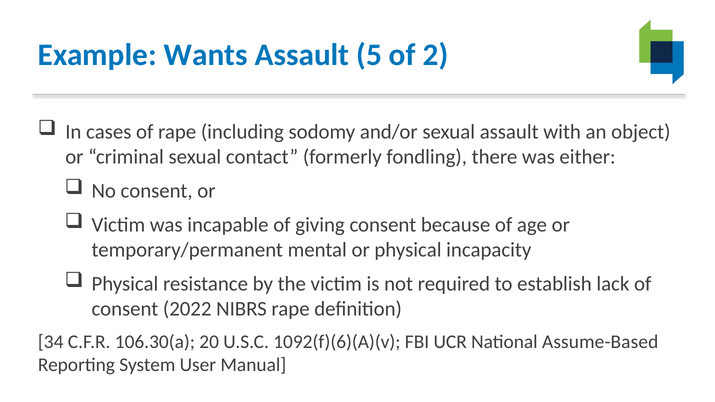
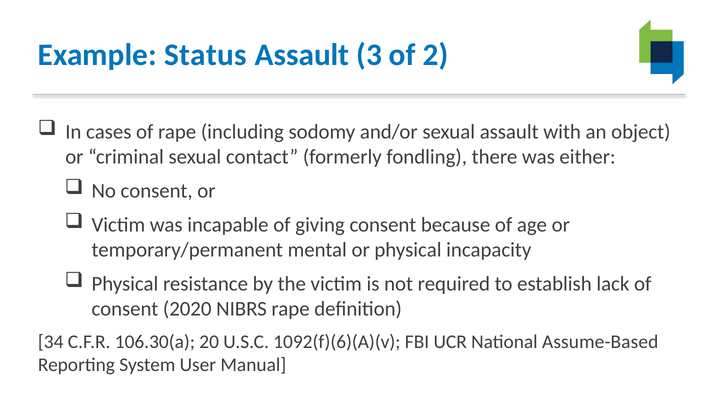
Wants: Wants -> Status (206, 55)
5: 5 -> 3 (369, 55)
2022: 2022 -> 2020 (187, 309)
